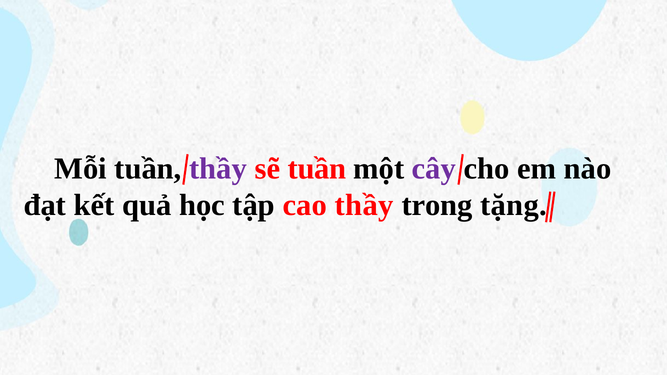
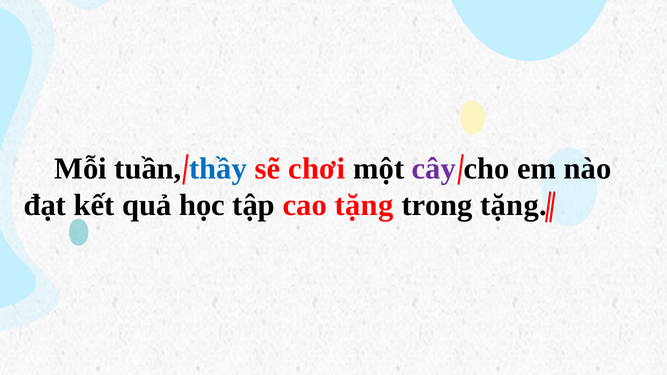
thầy colour: purple -> blue (218, 169)
sẽ tuần: tuần -> chơi (317, 169)
cao thầy: thầy -> tặng (364, 206)
